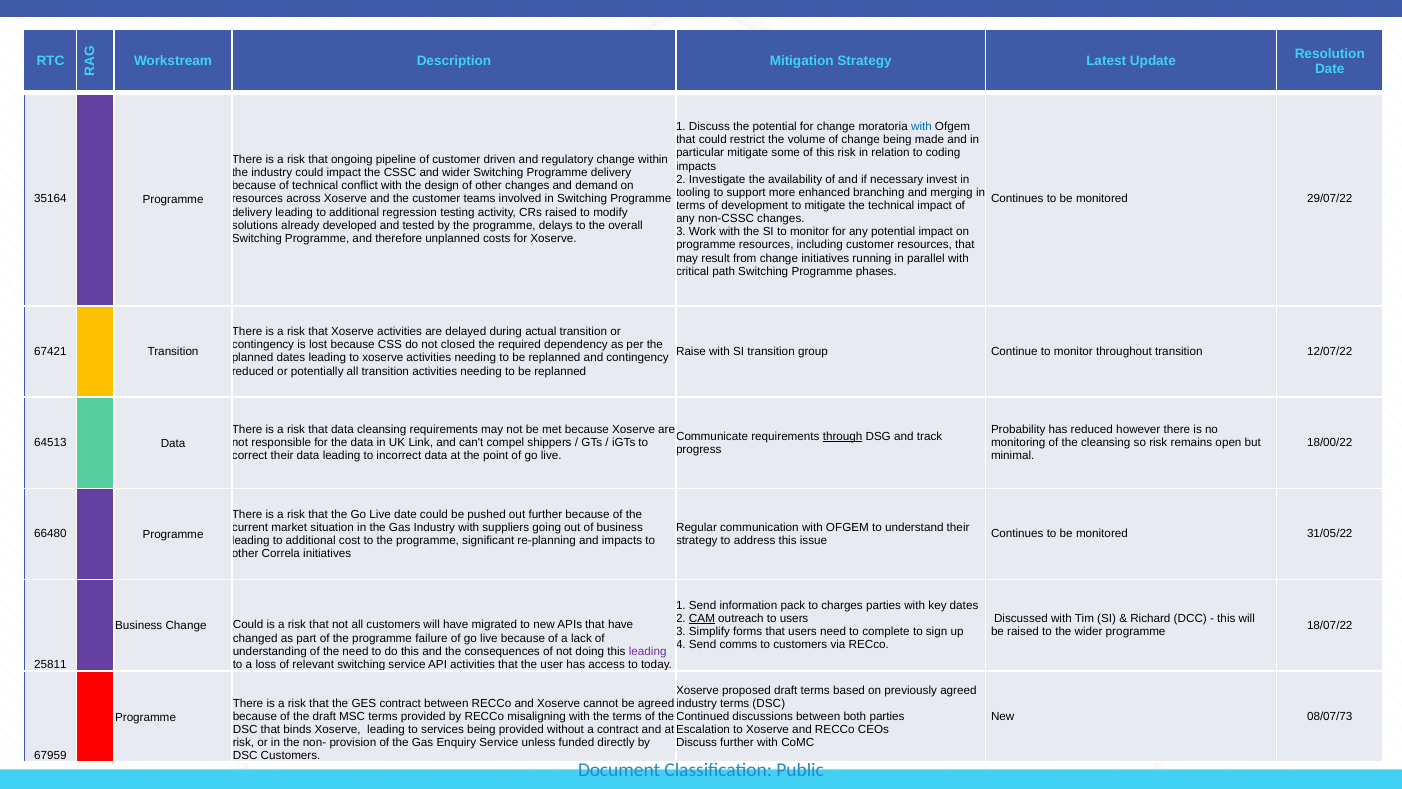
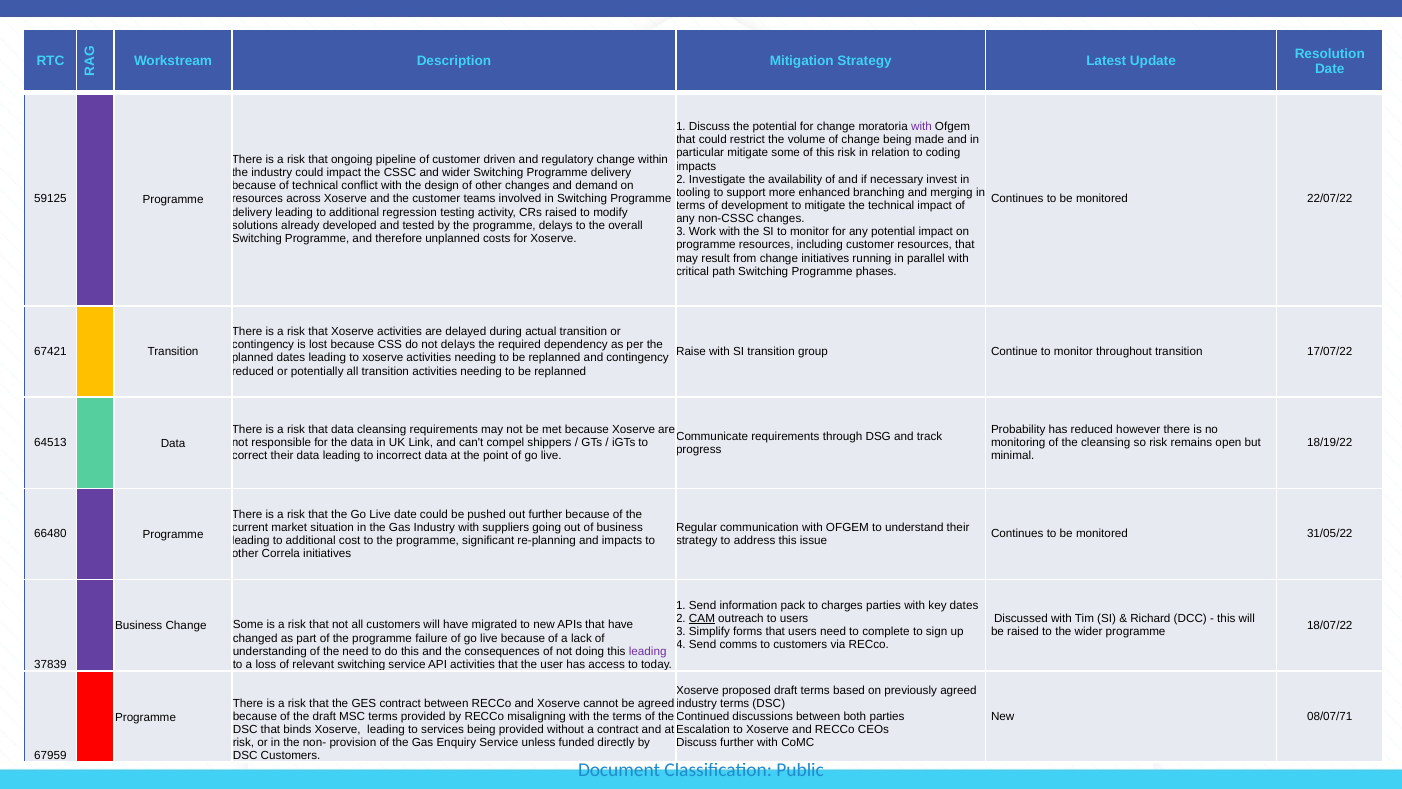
with colour: blue -> purple (921, 127)
35164: 35164 -> 59125 (50, 199)
29/07/22: 29/07/22 -> 22/07/22 (1330, 199)
not closed: closed -> delays (458, 345)
12/07/22: 12/07/22 -> 17/07/22 (1330, 351)
through underline: present -> none (843, 436)
18/00/22: 18/00/22 -> 18/19/22 (1330, 443)
Change Could: Could -> Some (248, 625)
25811: 25811 -> 37839 (50, 664)
08/07/73: 08/07/73 -> 08/07/71 (1330, 716)
